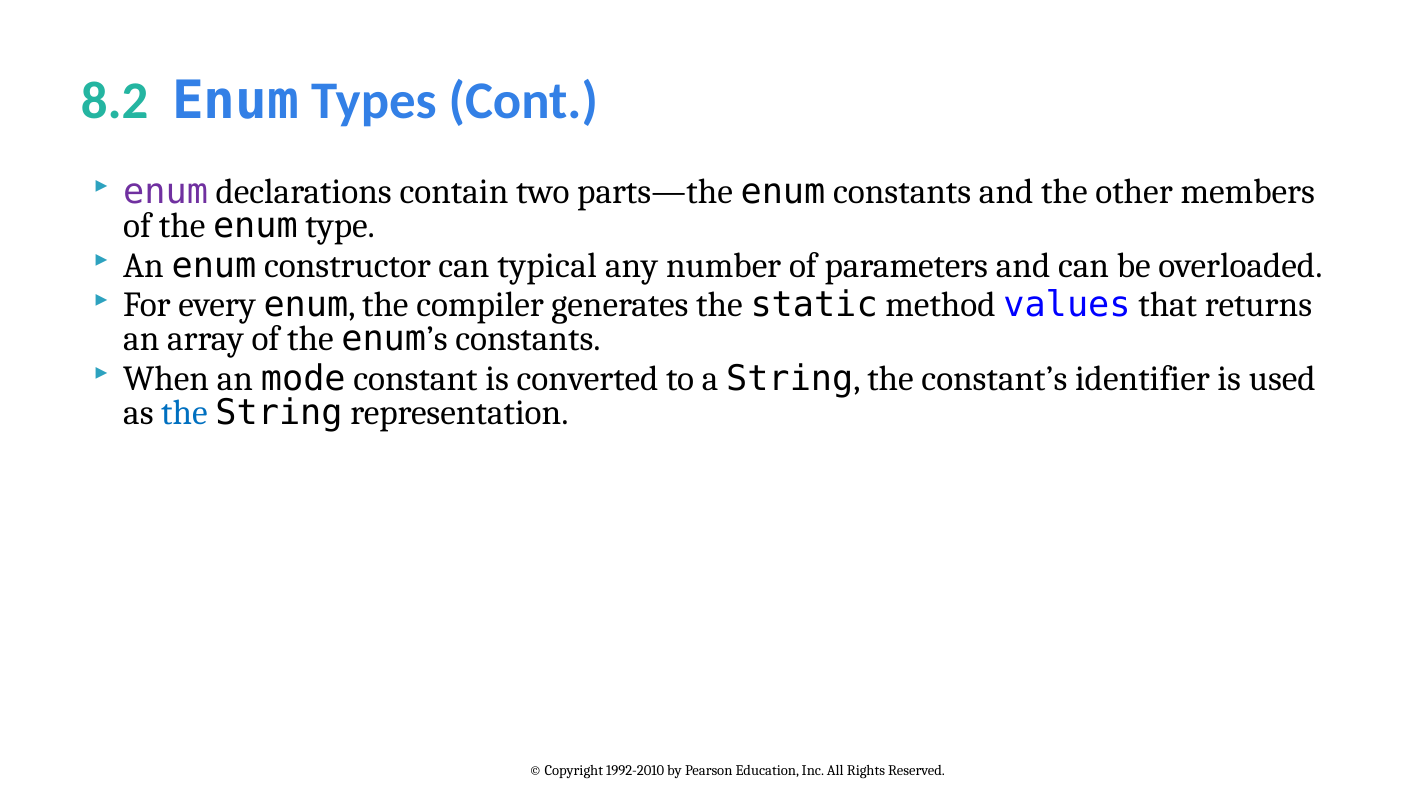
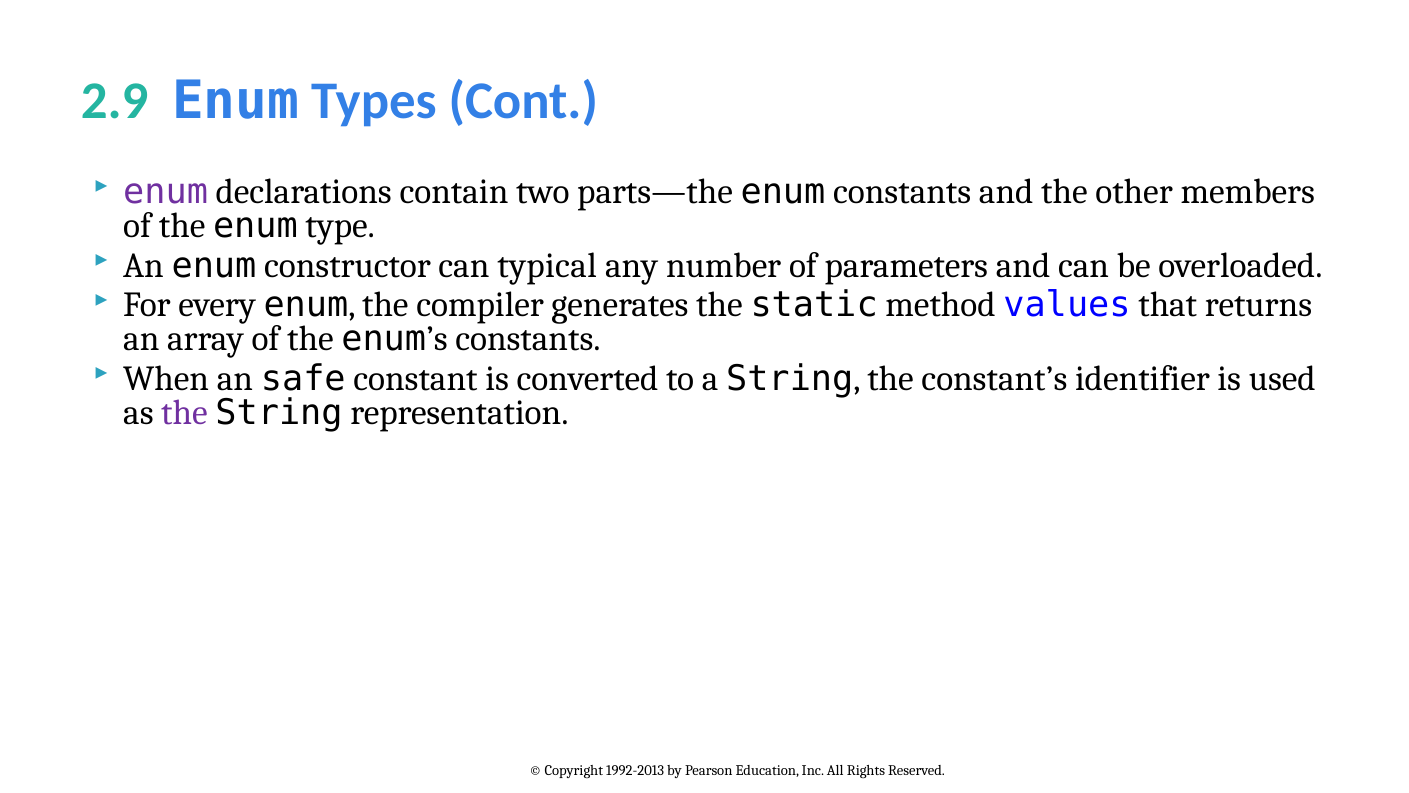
8.2: 8.2 -> 2.9 (115, 101)
mode: mode -> safe (303, 379)
the colour: blue -> purple (185, 412)
1992-2010: 1992-2010 -> 1992-2013 (635, 770)
